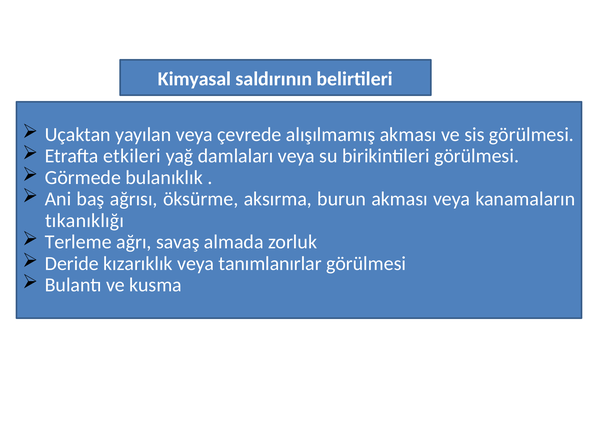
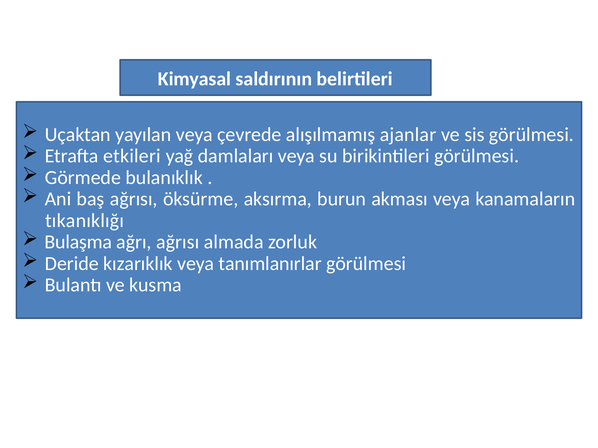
alışılmamış akması: akması -> ajanlar (408, 135)
Terleme: Terleme -> Bulaşma (78, 242)
ağrı savaş: savaş -> ağrısı (178, 242)
